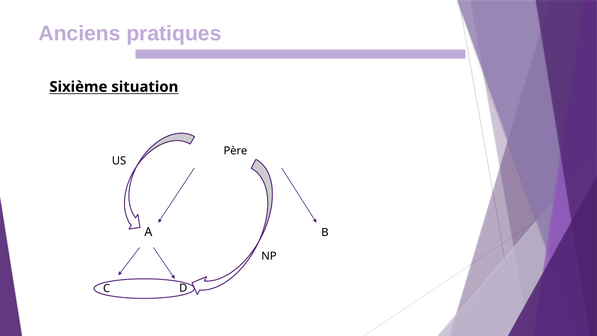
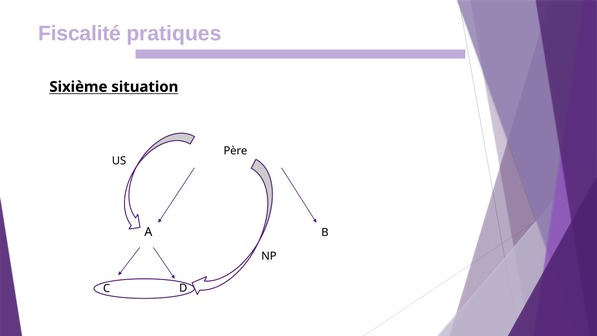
Anciens: Anciens -> Fiscalité (80, 34)
